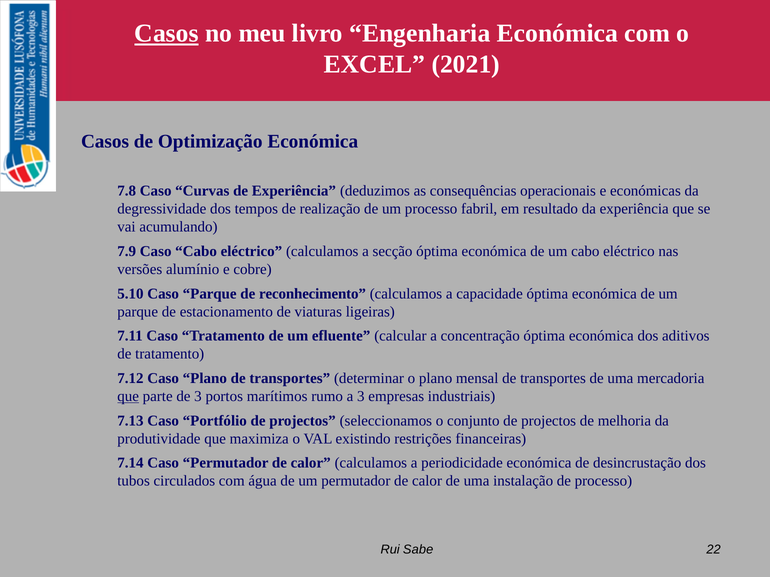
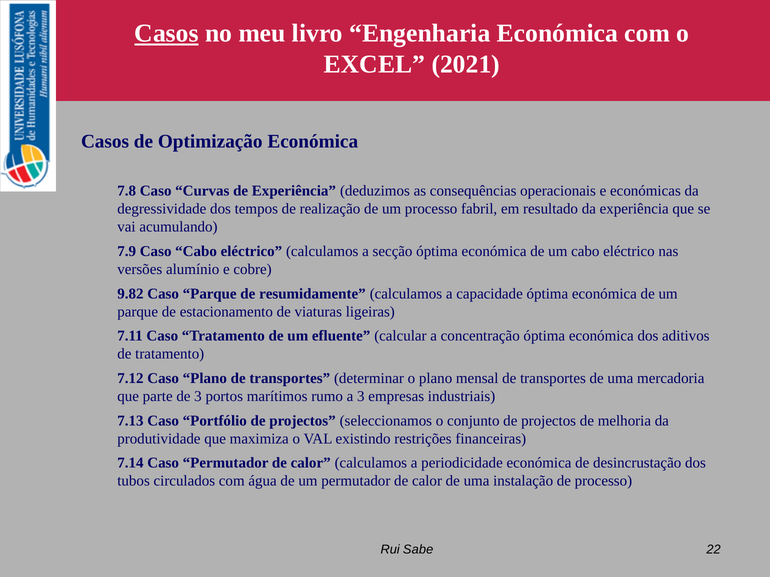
5.10: 5.10 -> 9.82 (130, 294)
reconhecimento: reconhecimento -> resumidamente (312, 294)
que underline: present -> none (128, 397)
